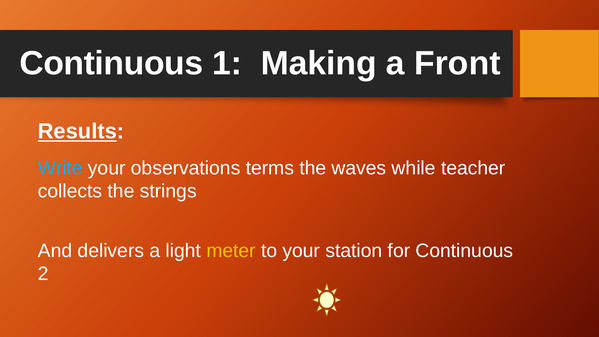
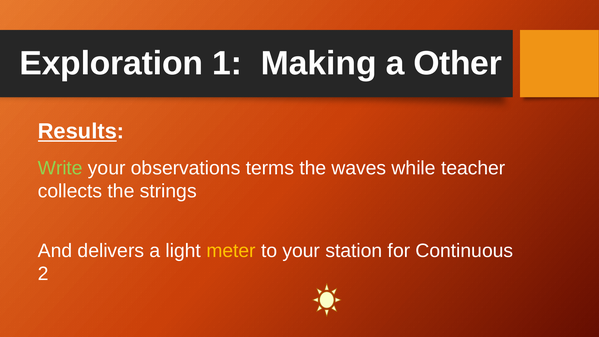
Continuous: Continuous -> Exploration (111, 63)
Front: Front -> Other (458, 63)
Write colour: light blue -> light green (60, 168)
